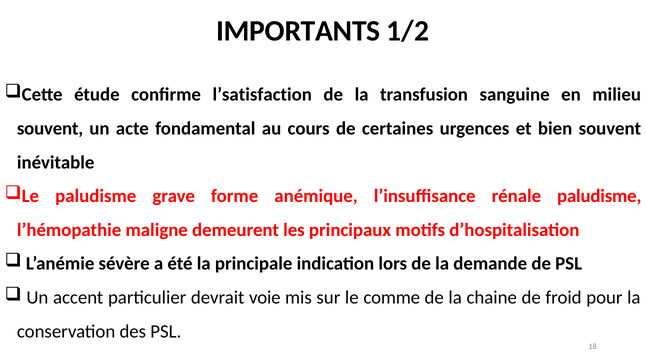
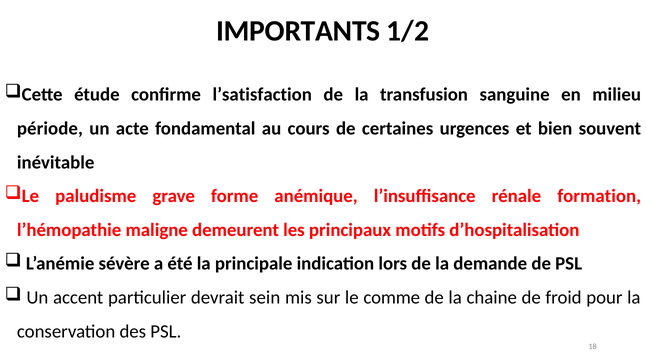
souvent: souvent -> période (50, 129)
rénale paludisme: paludisme -> formation (599, 196)
voie: voie -> sein (265, 298)
